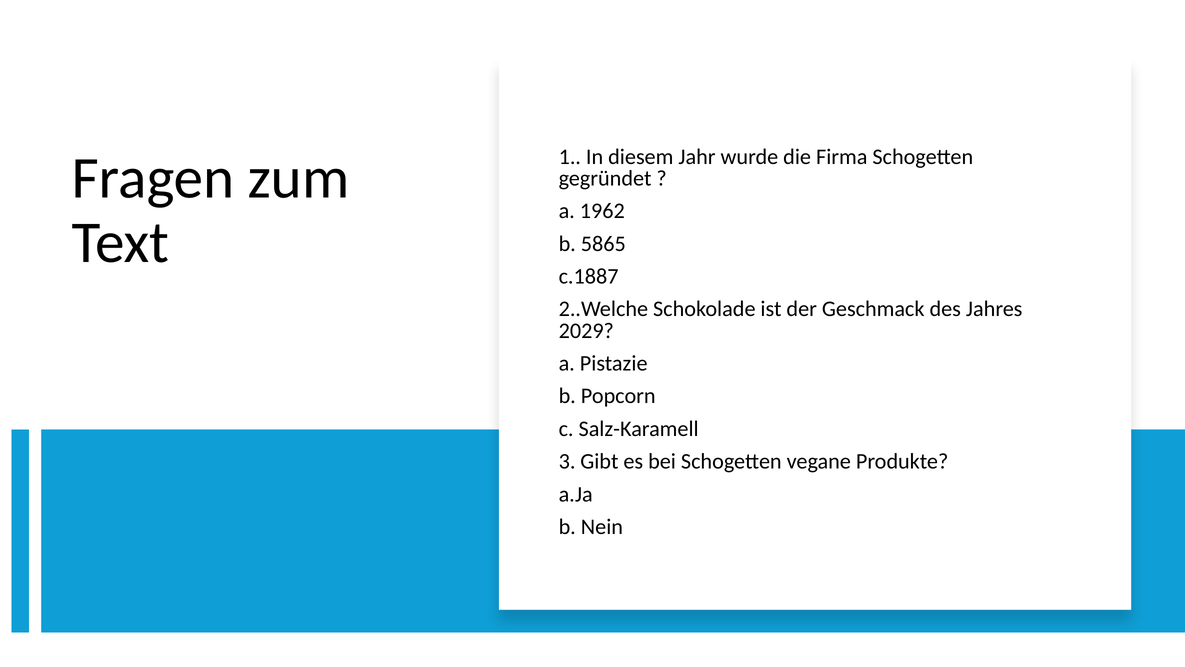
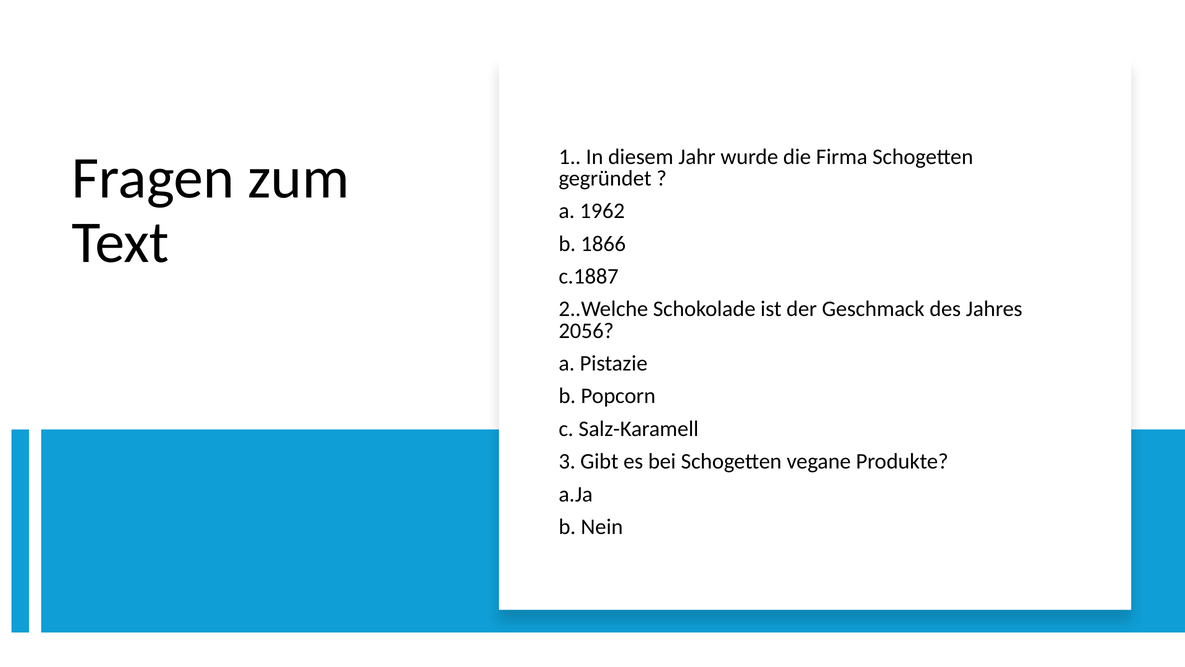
5865: 5865 -> 1866 (603, 244)
2029: 2029 -> 2056 (586, 330)
